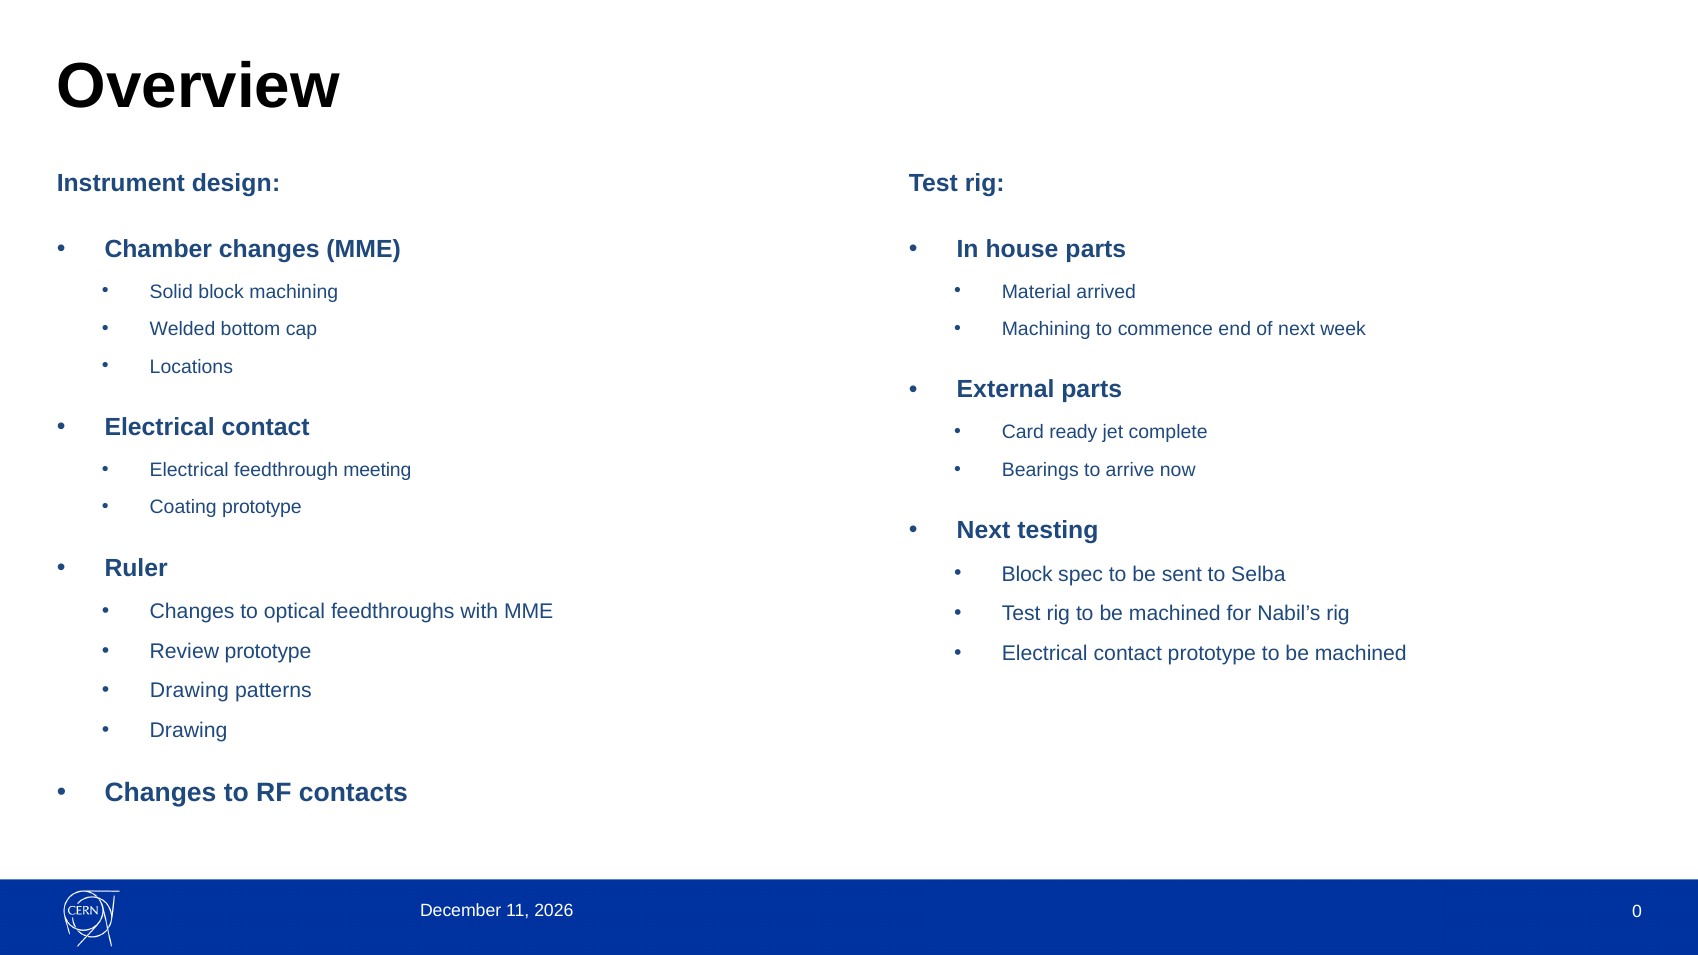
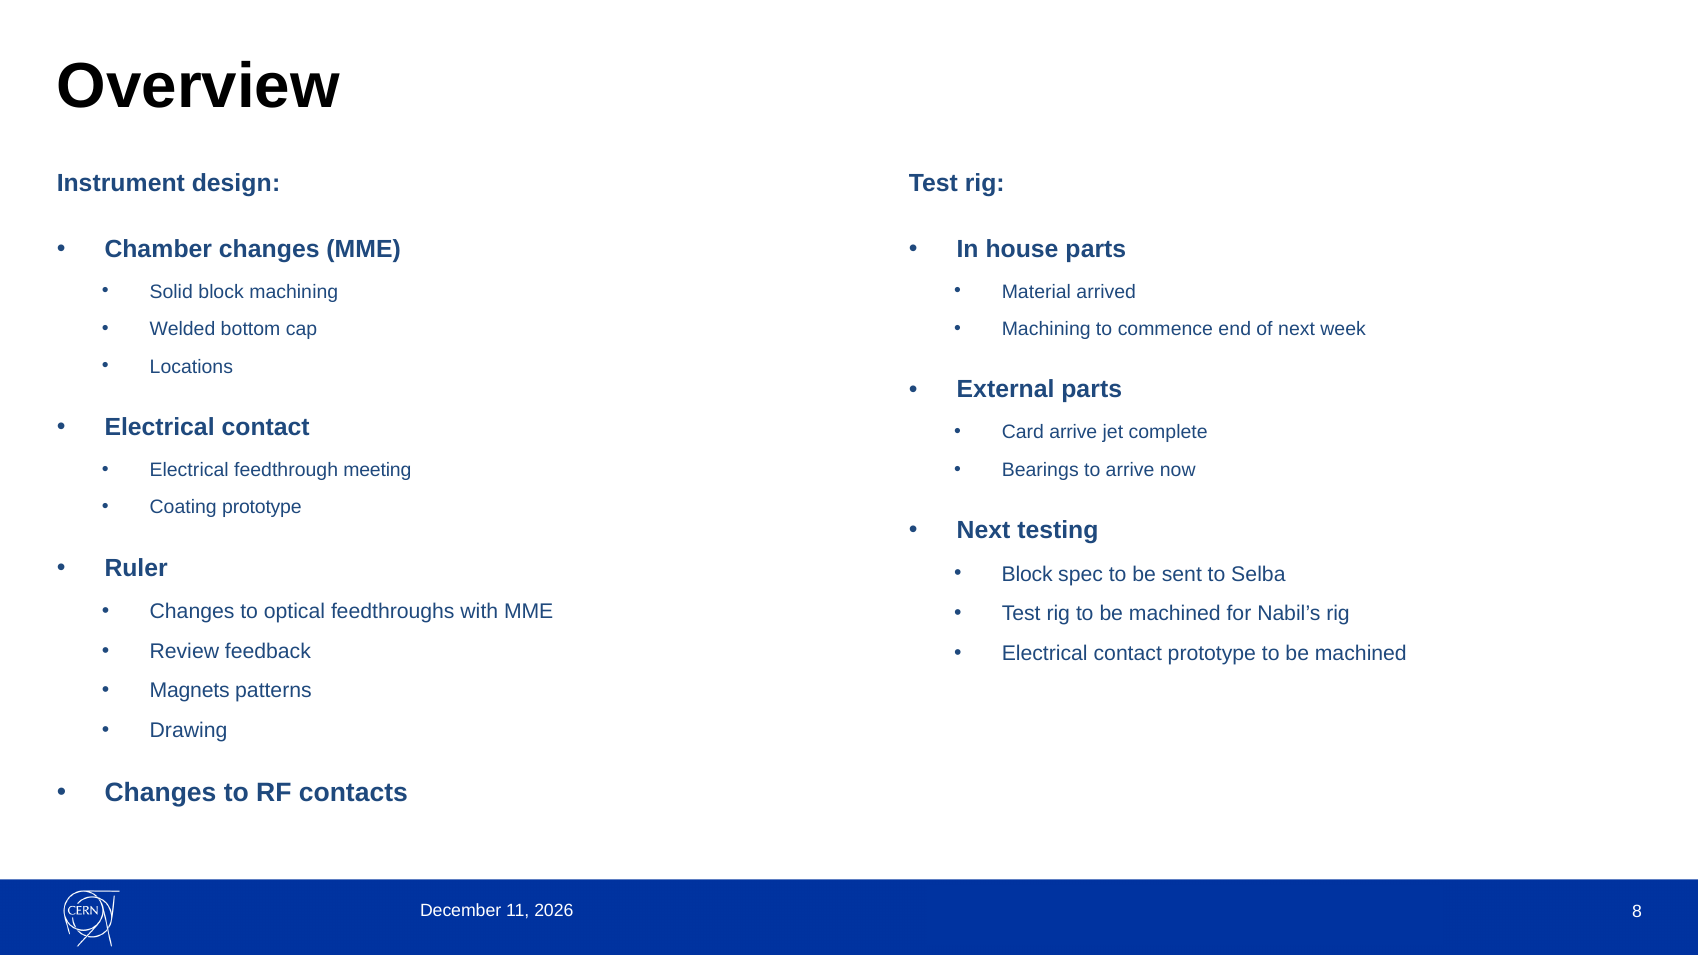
Card ready: ready -> arrive (1073, 432)
Review prototype: prototype -> feedback (268, 651)
Drawing: Drawing -> Magnets (190, 691)
0: 0 -> 8 (1637, 912)
